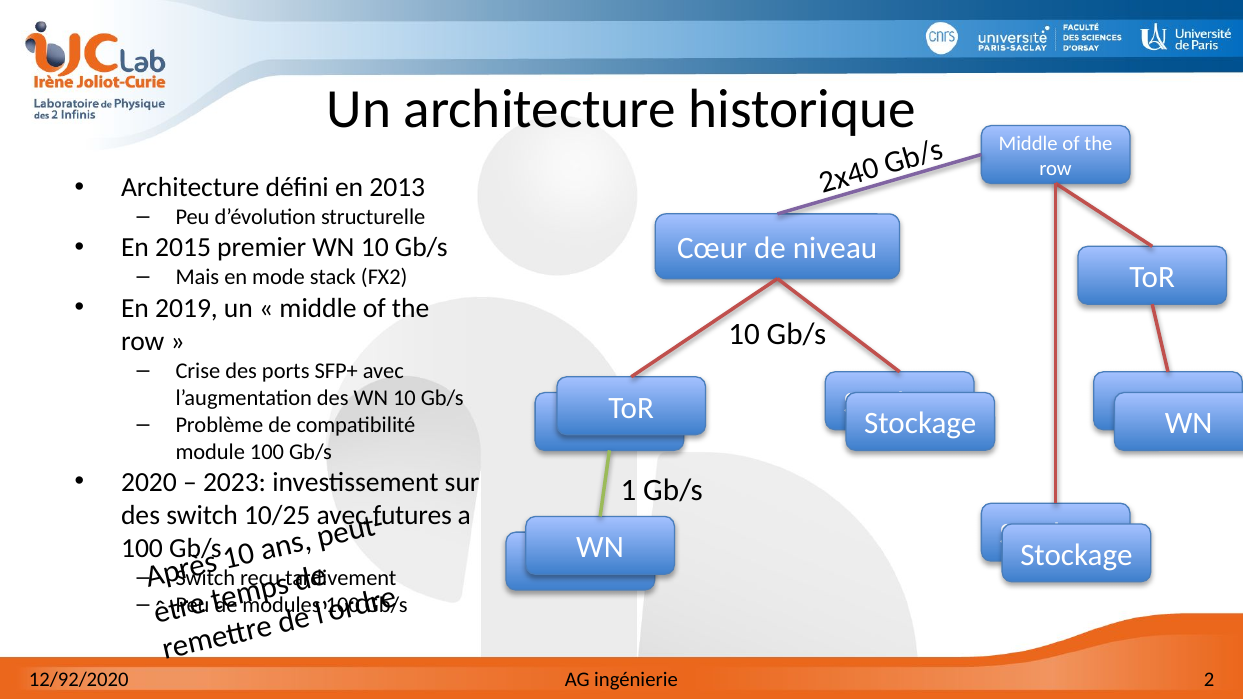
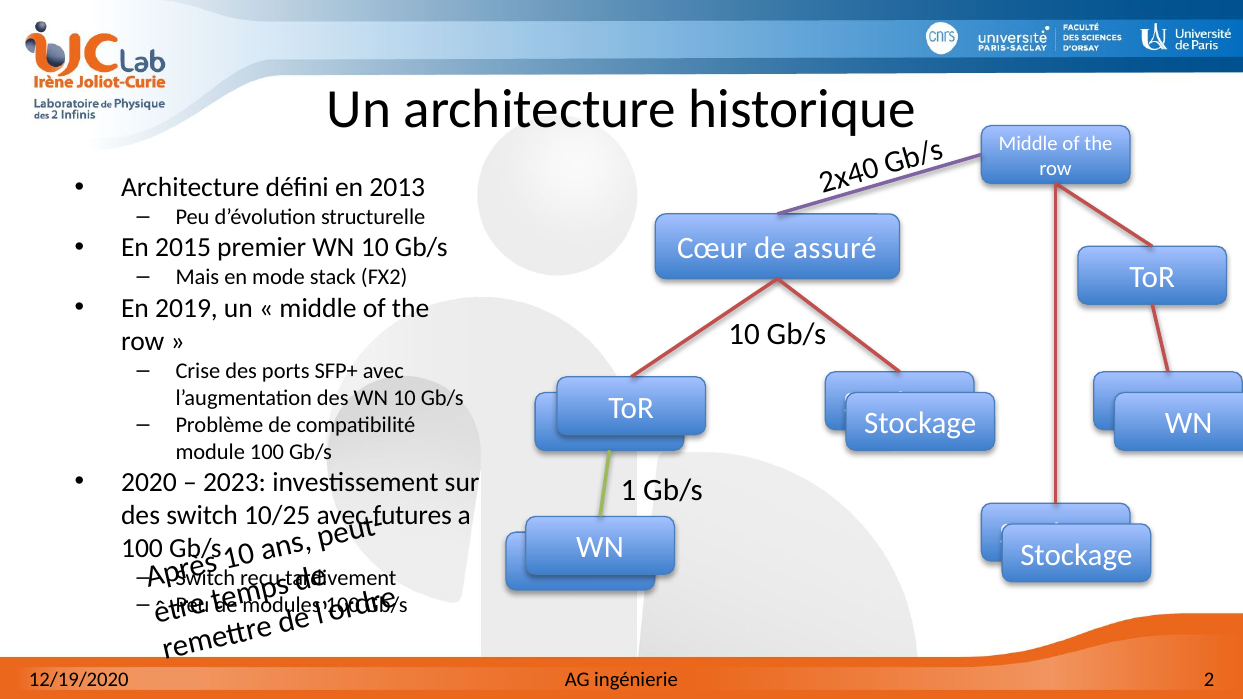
niveau: niveau -> assuré (835, 249)
12/92/2020: 12/92/2020 -> 12/19/2020 (79, 680)
